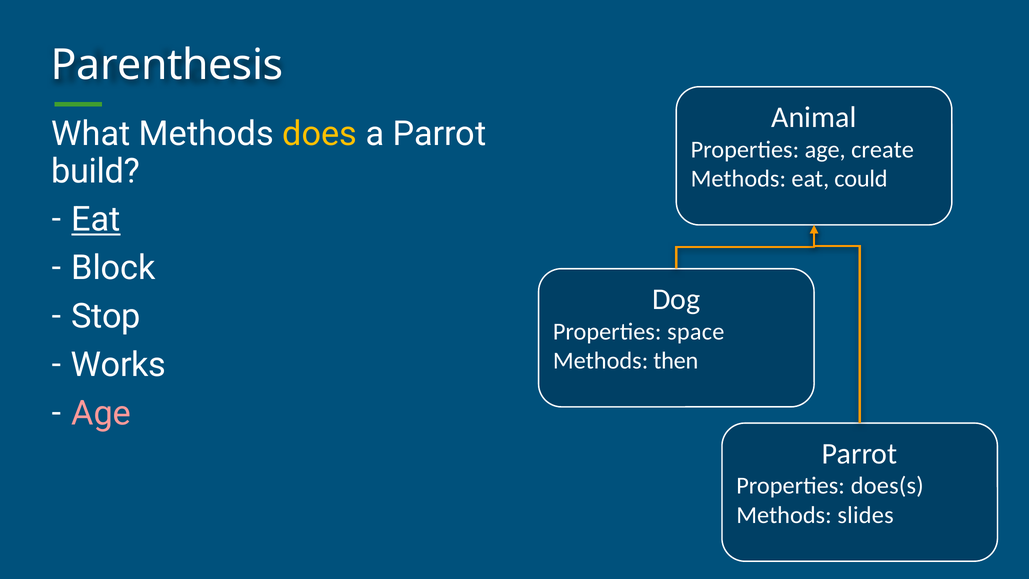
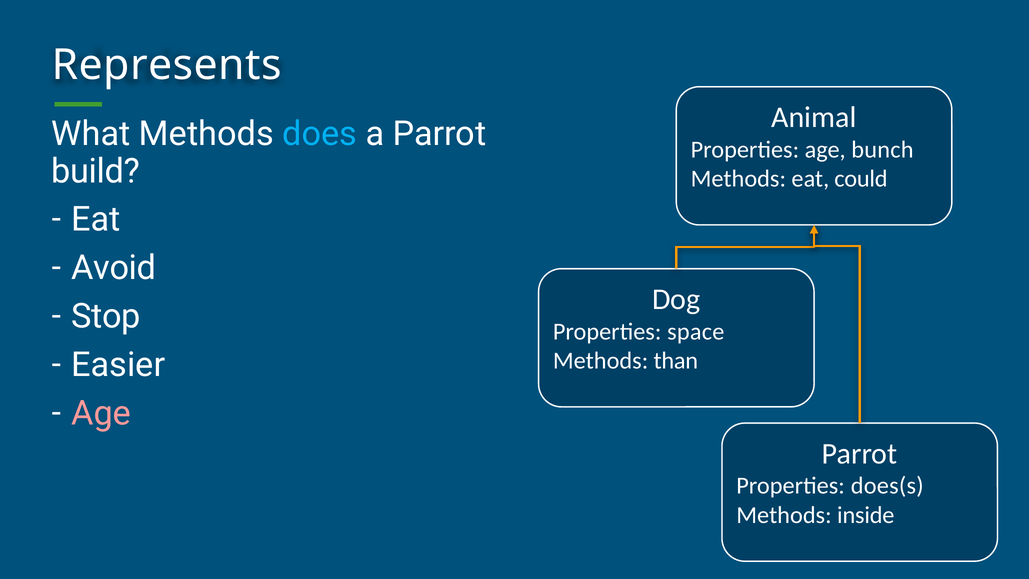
Parenthesis: Parenthesis -> Represents (167, 65)
does colour: yellow -> light blue (320, 134)
create: create -> bunch (882, 150)
Eat underline: present -> none (96, 220)
Block: Block -> Avoid (114, 268)
Works: Works -> Easier (118, 365)
then: then -> than (676, 361)
slides: slides -> inside (866, 515)
